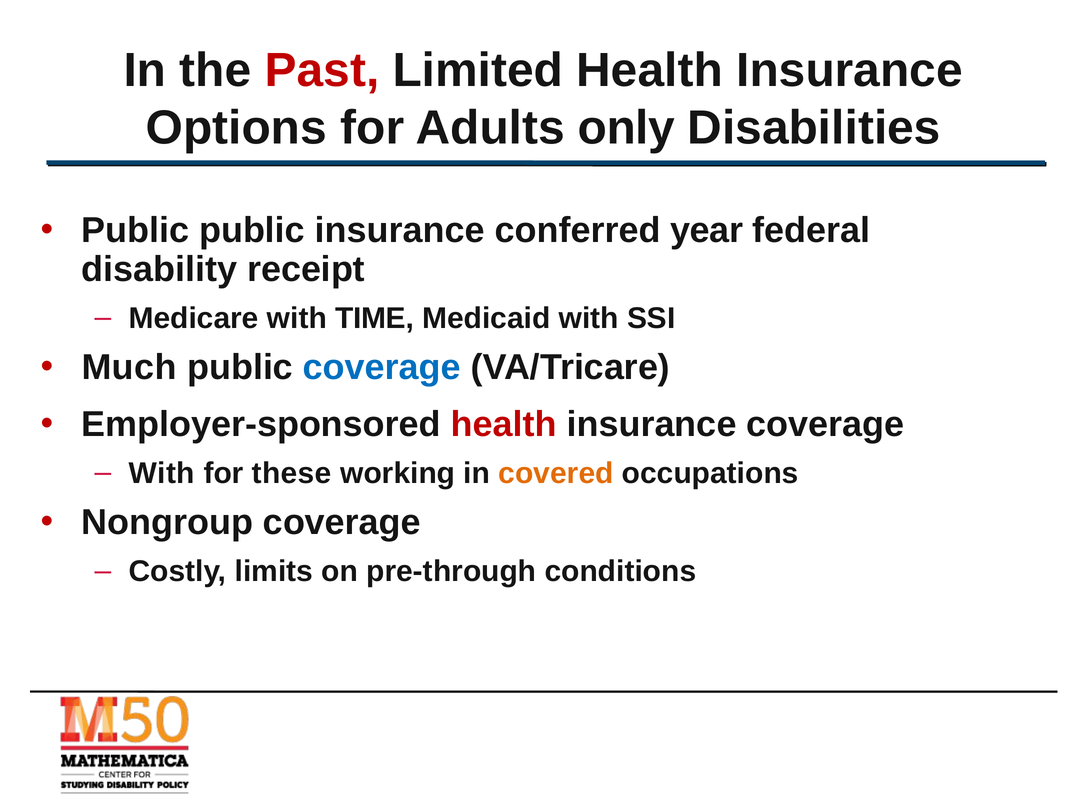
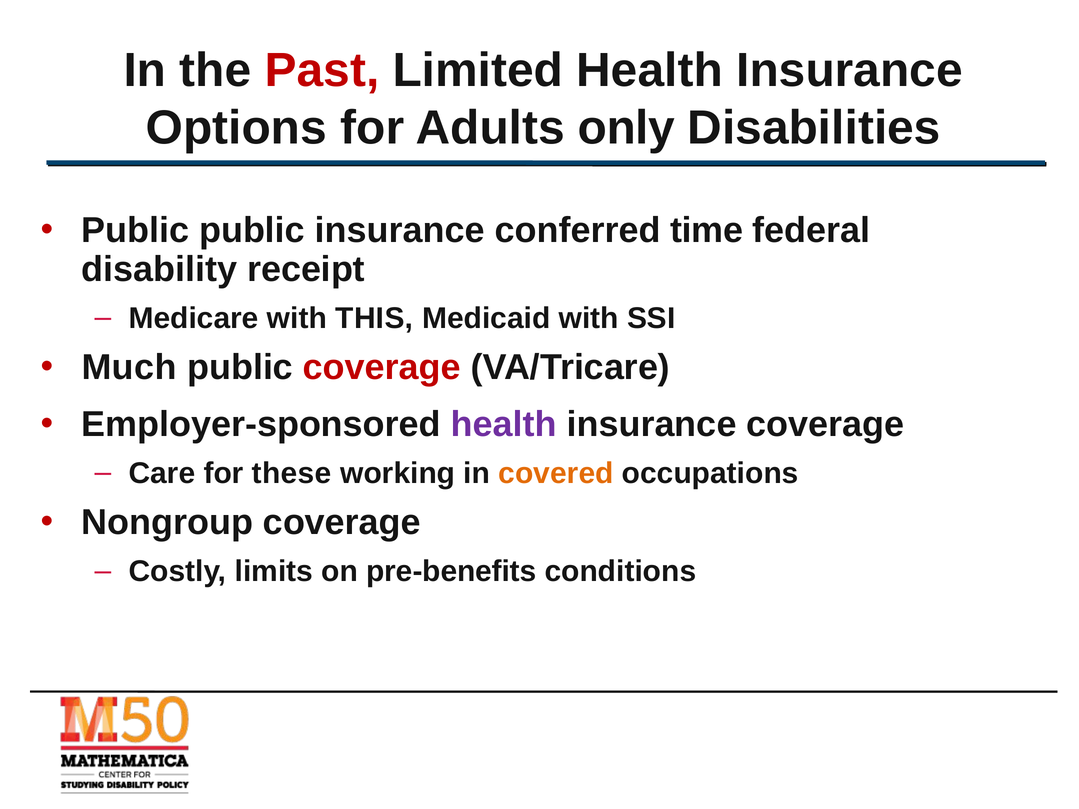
year: year -> time (707, 230)
TIME: TIME -> THIS (374, 318)
coverage colour: blue -> red (382, 367)
health colour: red -> purple (504, 424)
With: With -> Care (162, 473)
pre-through: pre-through -> pre-benefits (451, 572)
